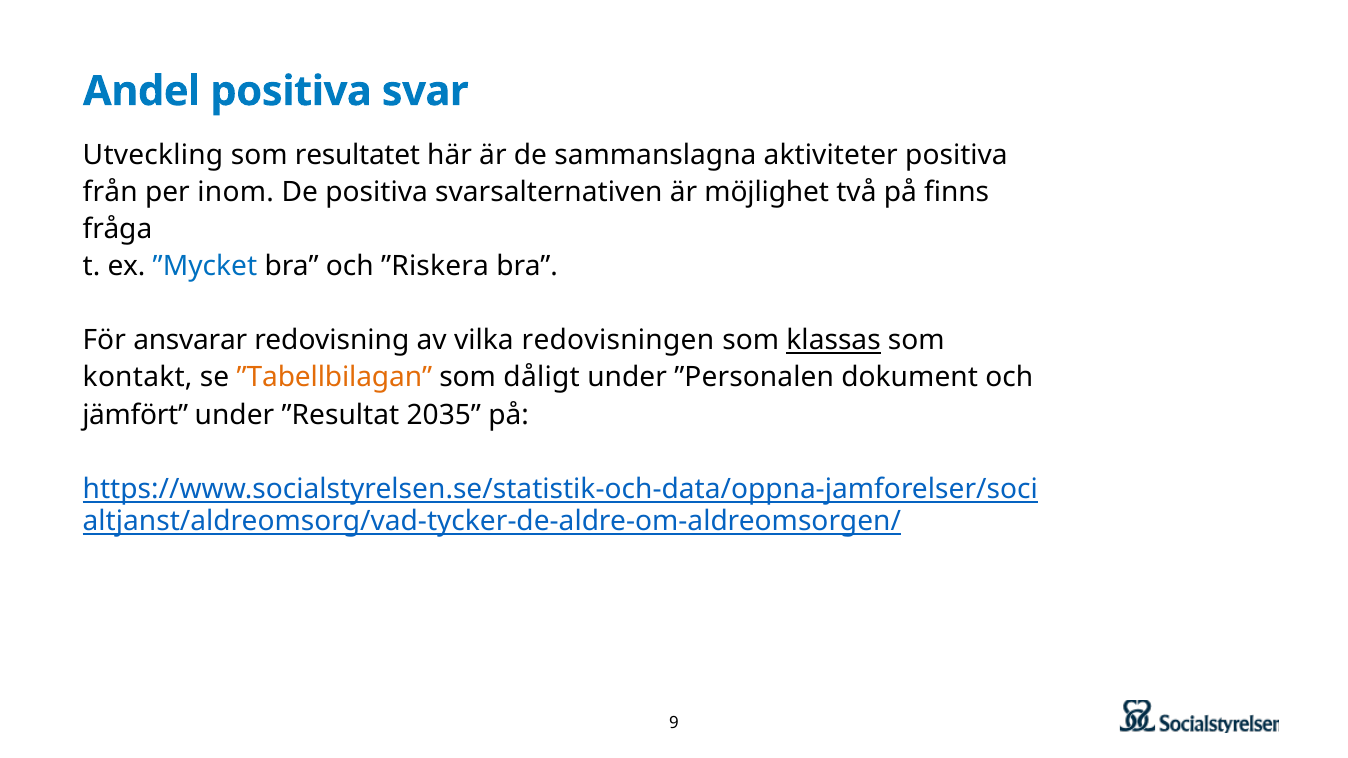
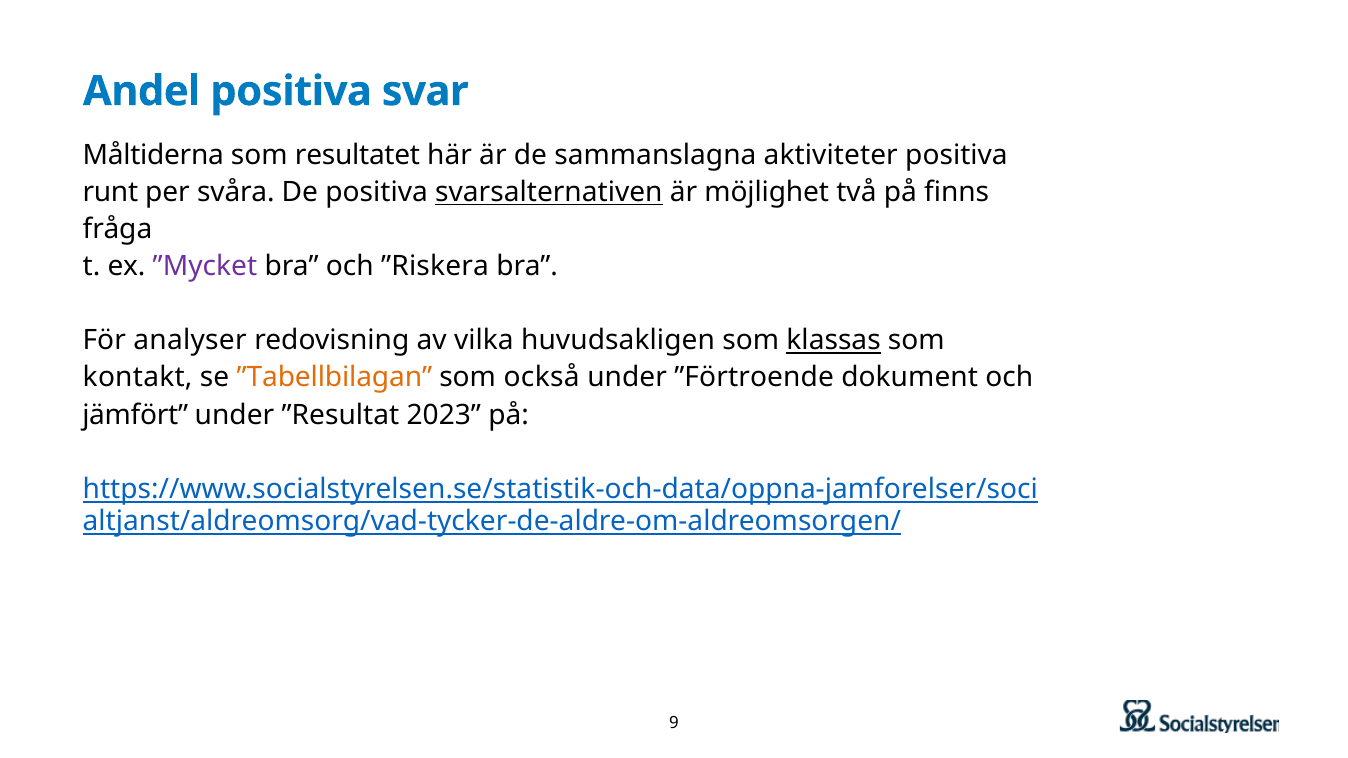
Utveckling: Utveckling -> Måltiderna (153, 155)
från: från -> runt (110, 193)
inom: inom -> svåra (236, 193)
svarsalternativen underline: none -> present (549, 193)
”Mycket colour: blue -> purple (205, 267)
ansvarar: ansvarar -> analyser (190, 341)
redovisningen: redovisningen -> huvudsakligen (618, 341)
dåligt: dåligt -> också (542, 378)
”Personalen: ”Personalen -> ”Förtroende (754, 378)
2035: 2035 -> 2023 (444, 415)
